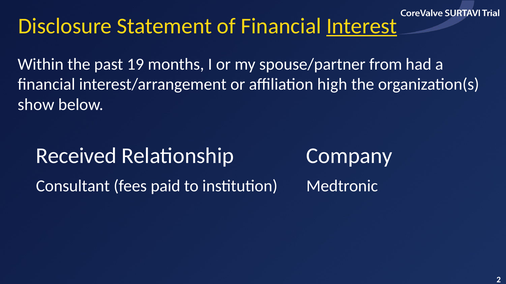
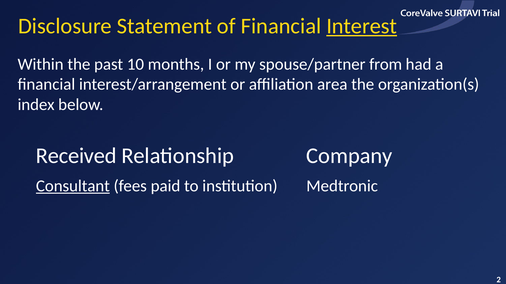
19: 19 -> 10 (135, 64)
high: high -> area (332, 85)
show: show -> index (36, 105)
Consultant underline: none -> present (73, 186)
